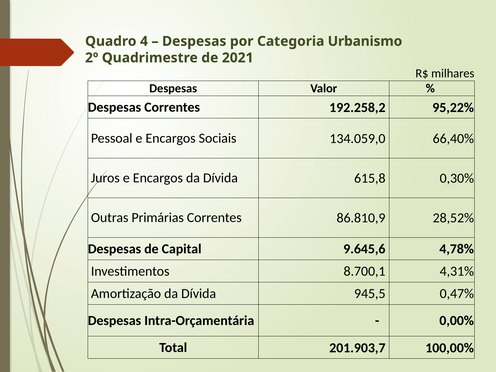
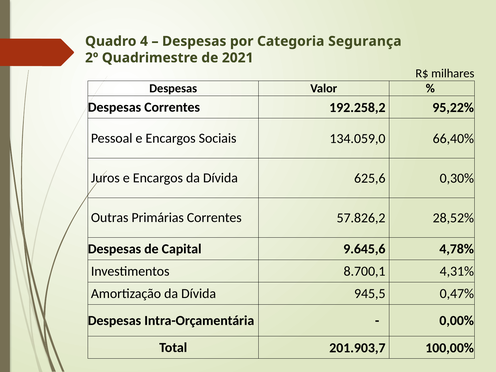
Urbanismo: Urbanismo -> Segurança (365, 41)
615,8: 615,8 -> 625,6 (370, 178)
86.810,9: 86.810,9 -> 57.826,2 (361, 218)
